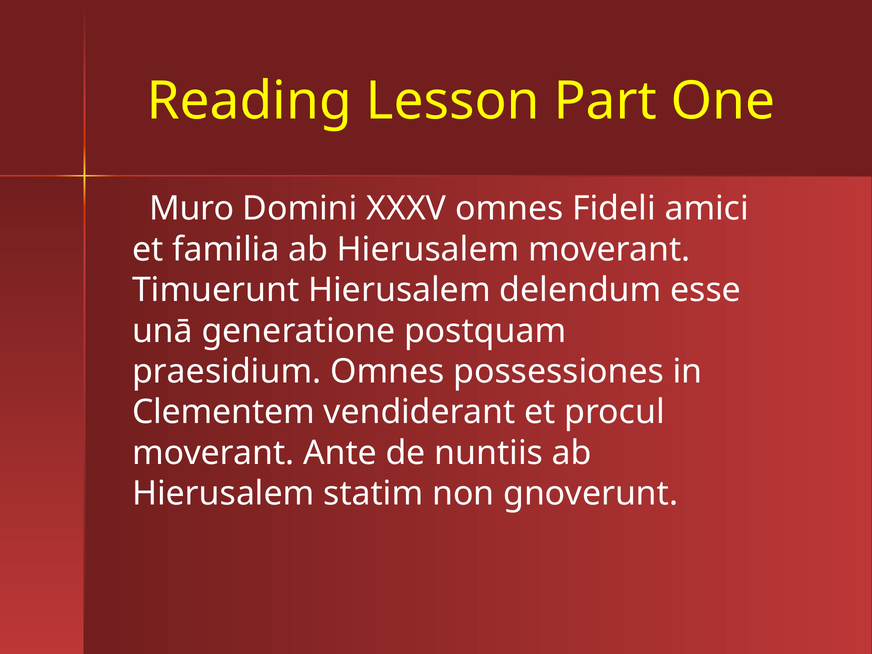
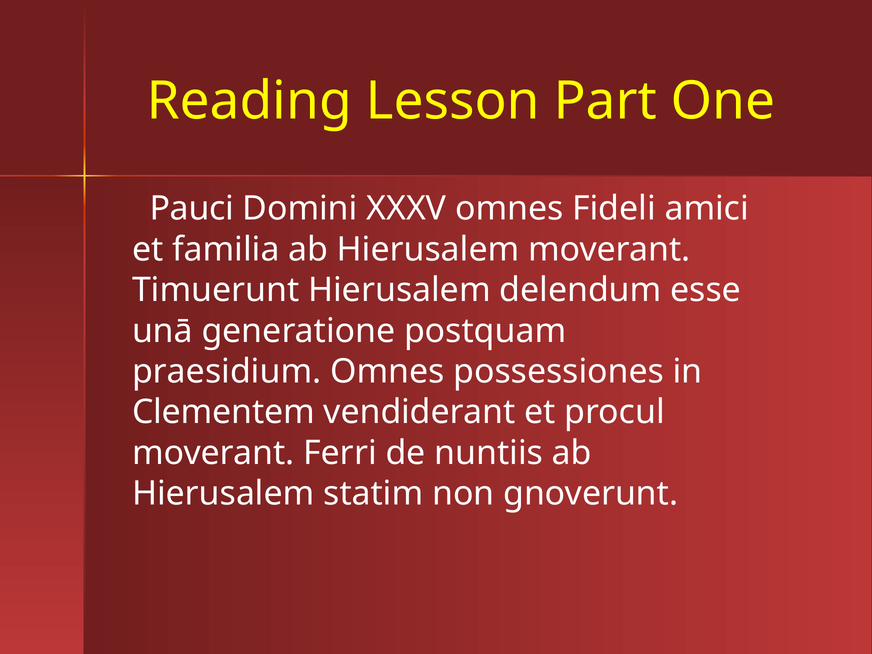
Muro: Muro -> Pauci (192, 209)
Ante: Ante -> Ferri (340, 453)
